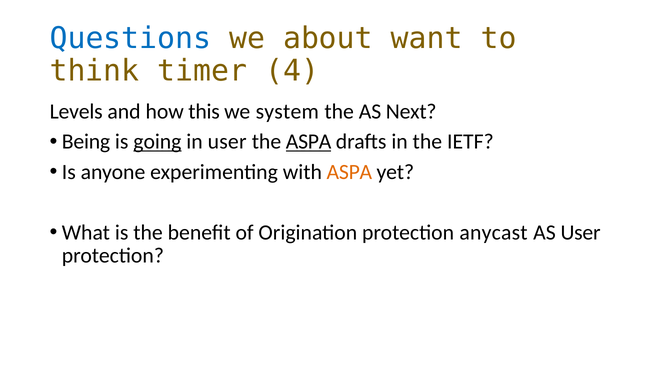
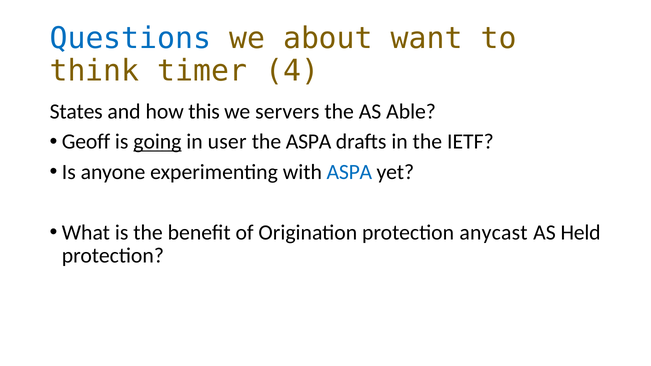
Levels: Levels -> States (76, 112)
system: system -> servers (287, 112)
Next: Next -> Able (411, 112)
Being: Being -> Geoff (86, 142)
ASPA underline: present -> none (309, 142)
ASPA colour: orange -> blue (349, 172)
AS User: User -> Held (581, 232)
